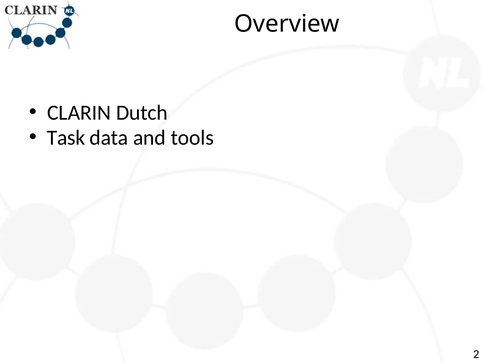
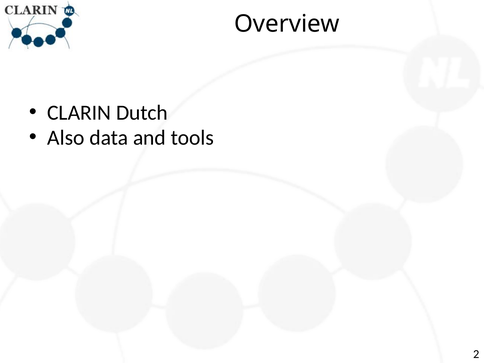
Task: Task -> Also (66, 138)
